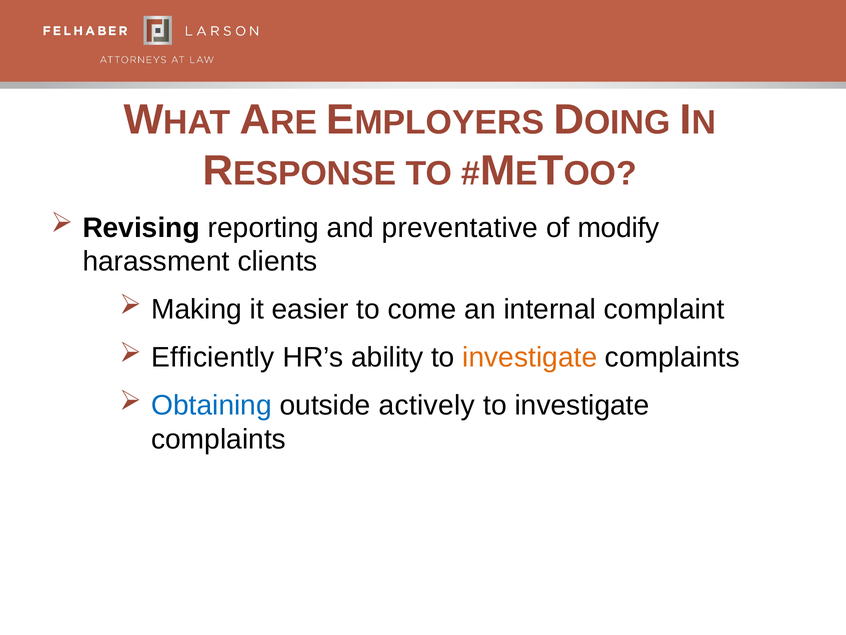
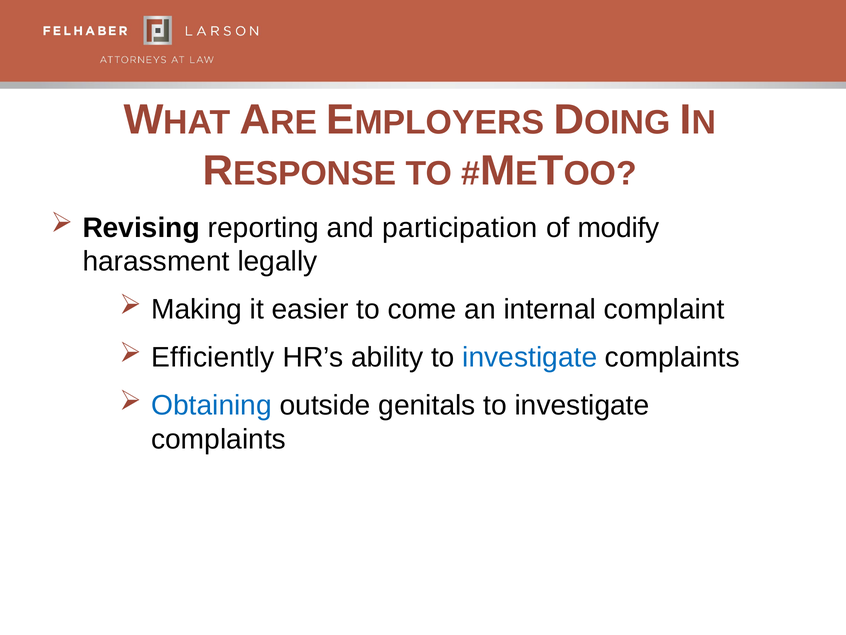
preventative: preventative -> participation (460, 228)
clients: clients -> legally (278, 261)
investigate colour: orange -> blue (530, 357)
actively: actively -> genitals (427, 405)
